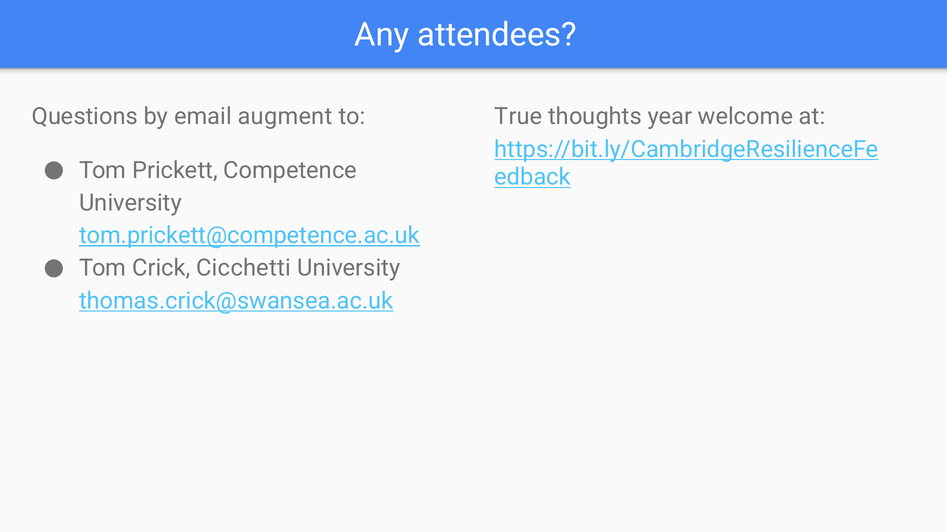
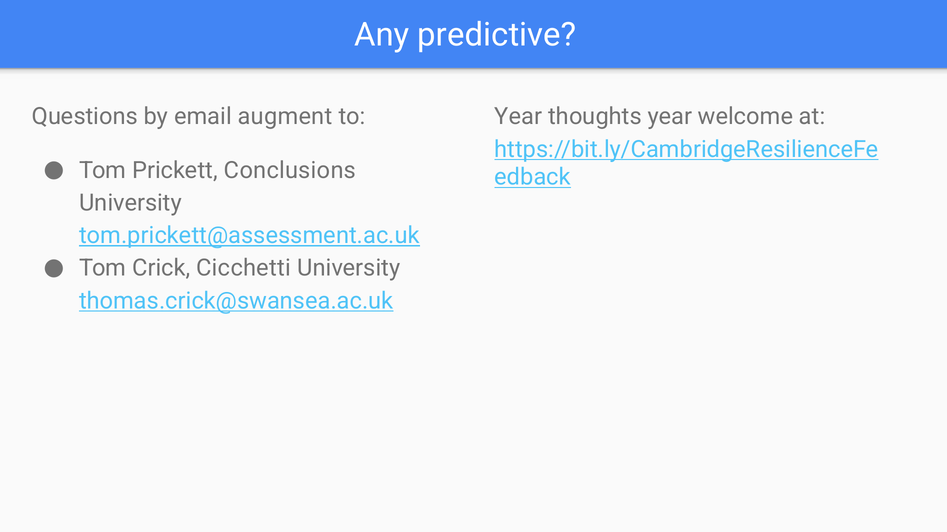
attendees: attendees -> predictive (497, 35)
True: True -> Year (518, 117)
Competence: Competence -> Conclusions (290, 171)
tom.prickett@competence.ac.uk: tom.prickett@competence.ac.uk -> tom.prickett@assessment.ac.uk (249, 236)
